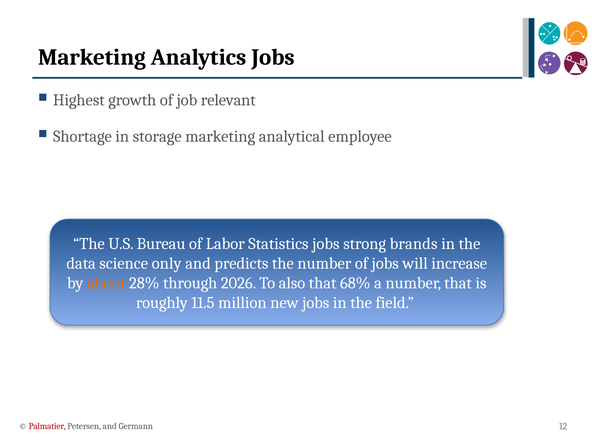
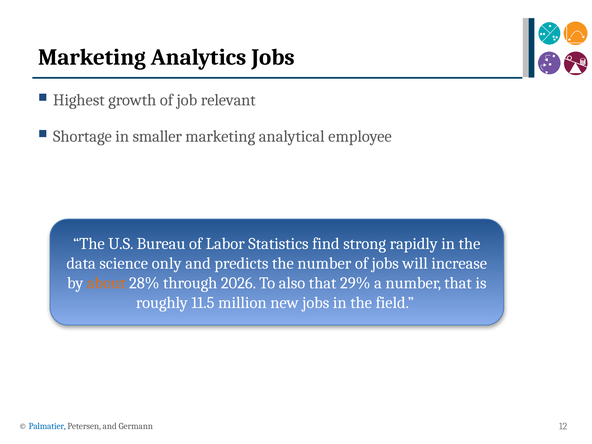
storage: storage -> smaller (157, 136)
Statistics jobs: jobs -> find (326, 244)
brands: brands -> rapidly (414, 244)
68%: 68% -> 29% (355, 283)
Palmatier colour: red -> blue (47, 426)
